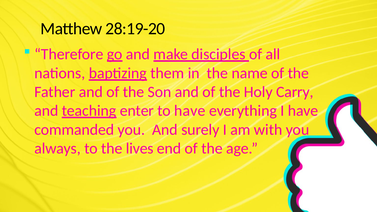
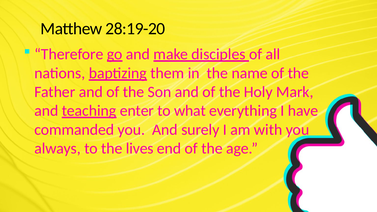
Carry: Carry -> Mark (295, 92)
to have: have -> what (190, 111)
